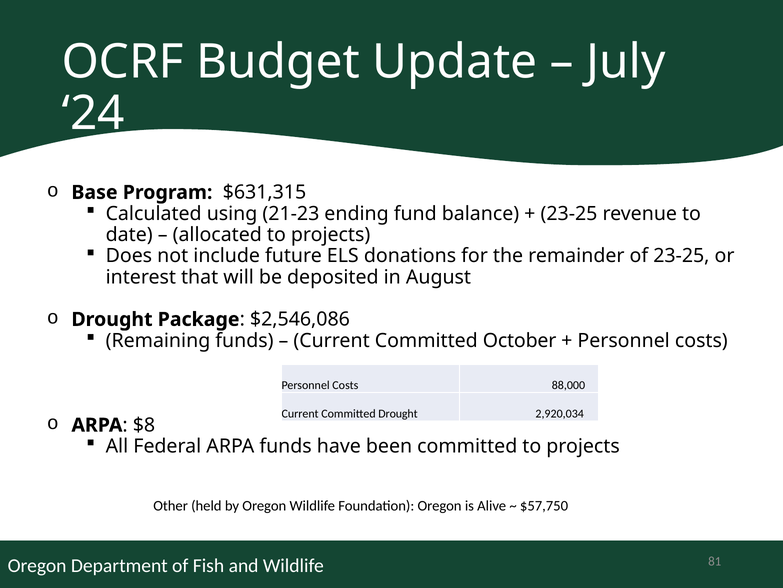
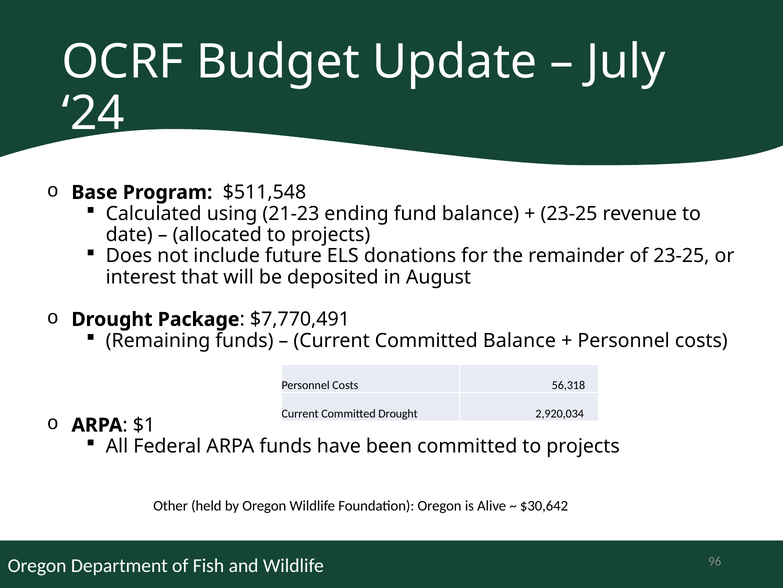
$631,315: $631,315 -> $511,548 (264, 192)
$2,546,086: $2,546,086 -> $7,770,491 (300, 319)
Committed October: October -> Balance (519, 340)
88,000: 88,000 -> 56,318 (568, 385)
$8: $8 -> $1 (144, 425)
$57,750: $57,750 -> $30,642 (544, 505)
81: 81 -> 96 (715, 561)
